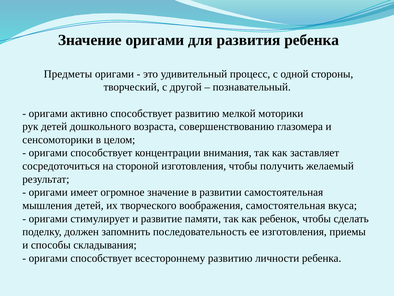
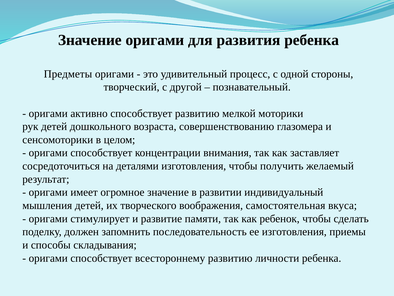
стороной: стороной -> деталями (137, 166)
развитии самостоятельная: самостоятельная -> индивидуальный (284, 192)
